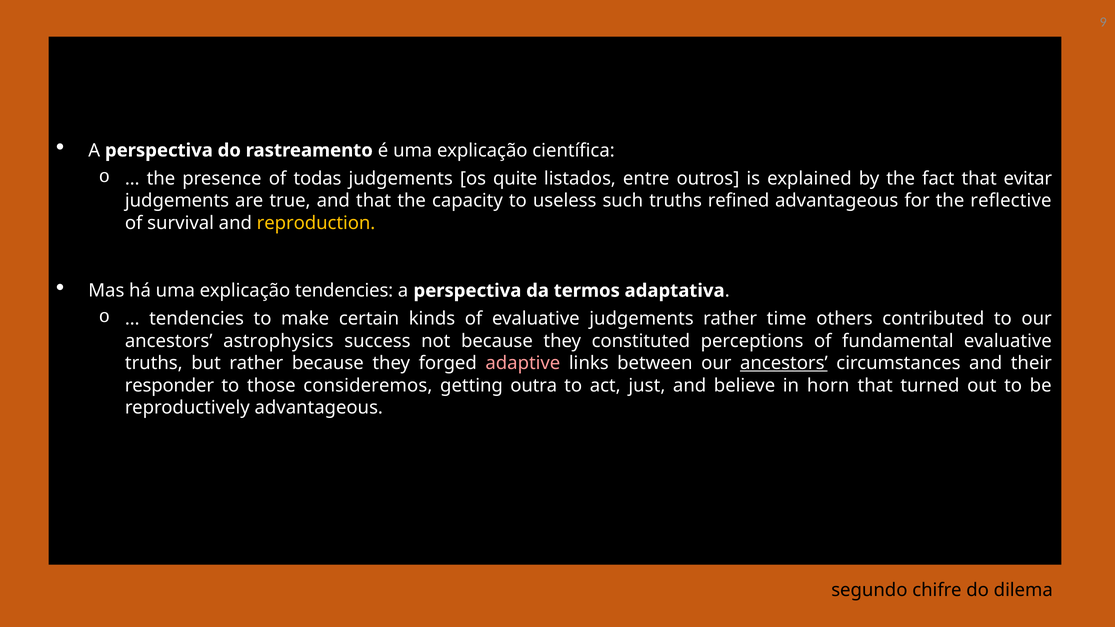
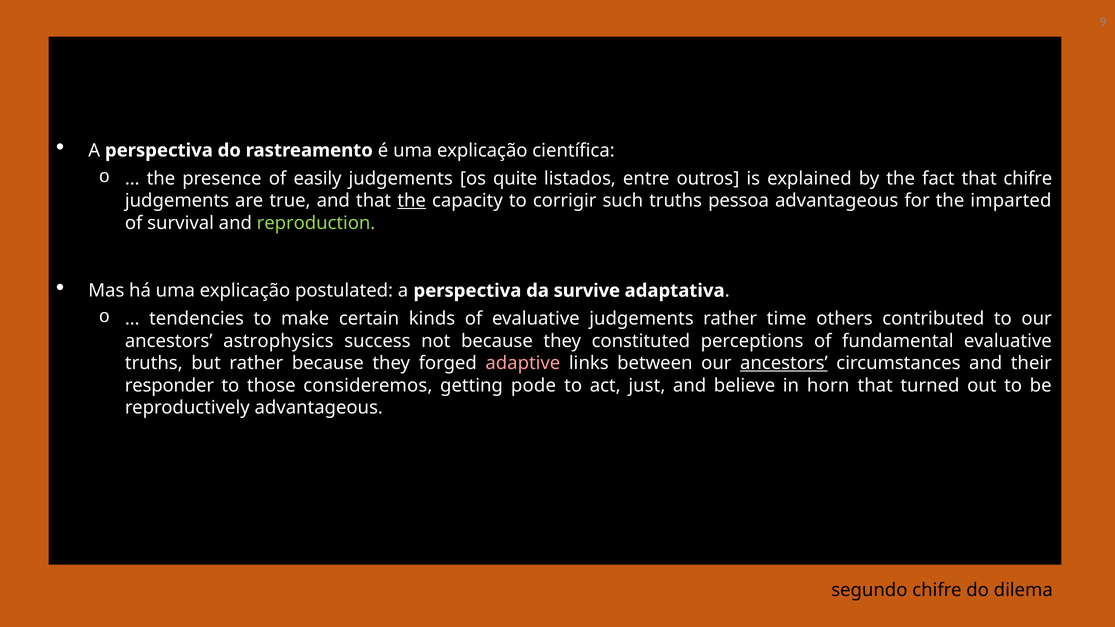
todas: todas -> easily (318, 178)
that evitar: evitar -> chifre (1028, 178)
the underline: none -> present (412, 201)
useless: useless -> corrigir (565, 201)
refined: refined -> pessoa (739, 201)
reflective: reflective -> imparted (1011, 201)
reproduction colour: yellow -> light green (316, 223)
explicação tendencies: tendencies -> postulated (344, 291)
termos: termos -> survive (587, 291)
outra: outra -> pode (534, 386)
